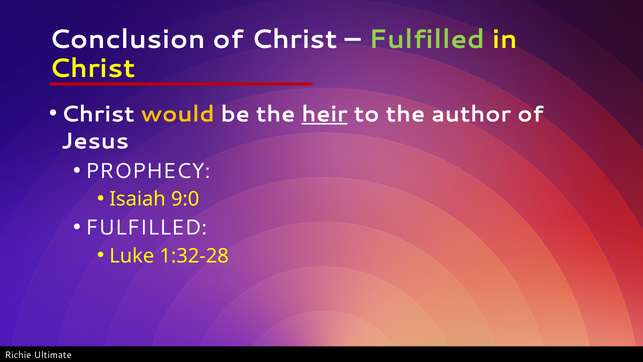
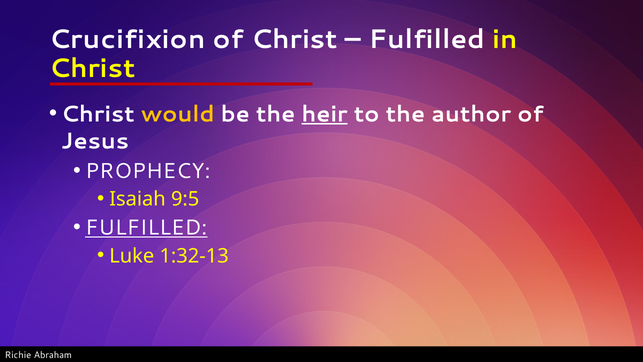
Conclusion: Conclusion -> Crucifixion (127, 40)
Fulfilled colour: light green -> white (427, 40)
9:0: 9:0 -> 9:5 (185, 199)
FULFILLED underline: none -> present (146, 228)
1:32-28: 1:32-28 -> 1:32-13 (194, 256)
Ultimate: Ultimate -> Abraham (53, 355)
